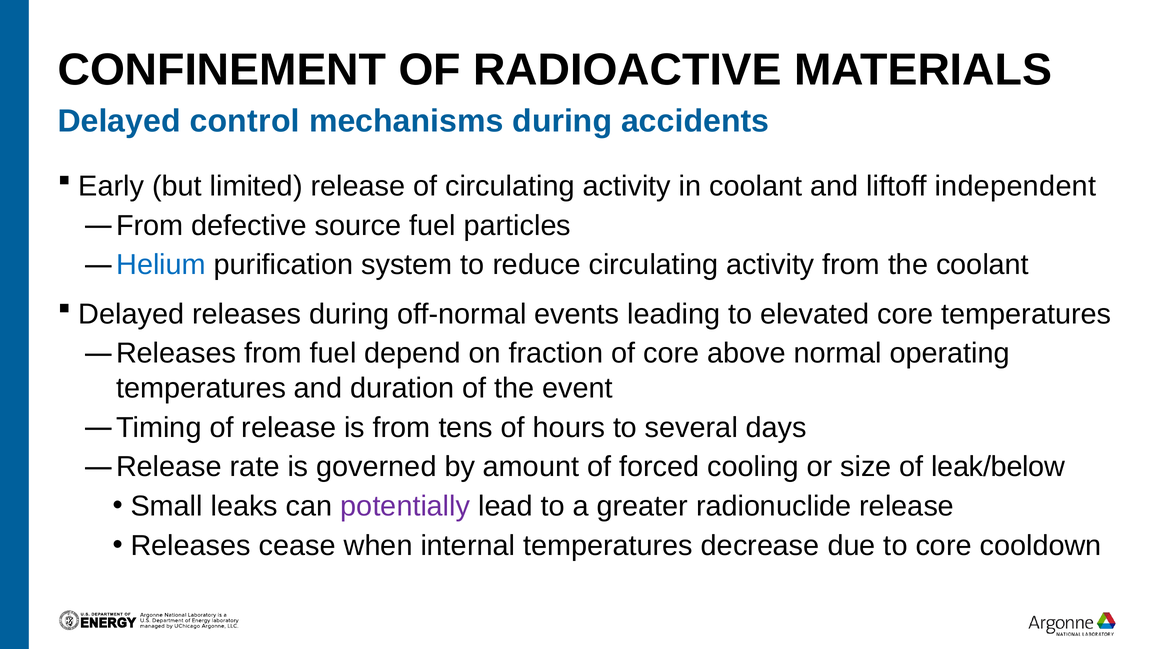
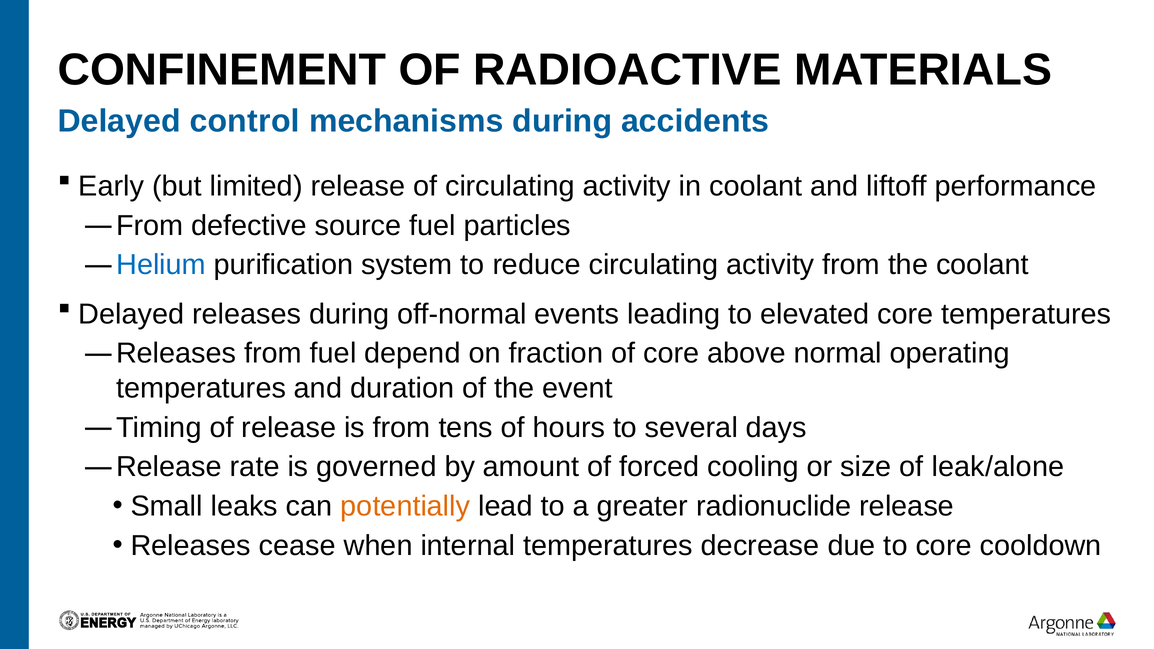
independent: independent -> performance (1016, 186)
leak/below: leak/below -> leak/alone (998, 467)
potentially colour: purple -> orange (405, 506)
